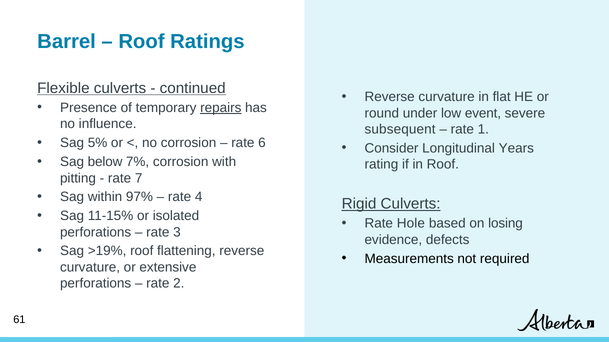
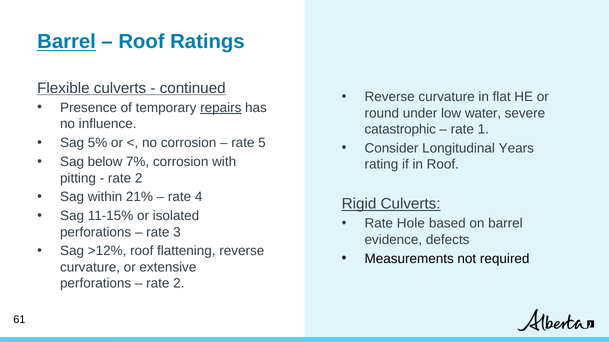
Barrel underline: none -> present (67, 42)
event: event -> water (483, 113)
subsequent: subsequent -> catastrophic (400, 130)
6: 6 -> 5 (262, 143)
7: 7 -> 2 (139, 178)
97%: 97% -> 21% (139, 197)
on losing: losing -> barrel (505, 224)
>19%: >19% -> >12% (107, 251)
